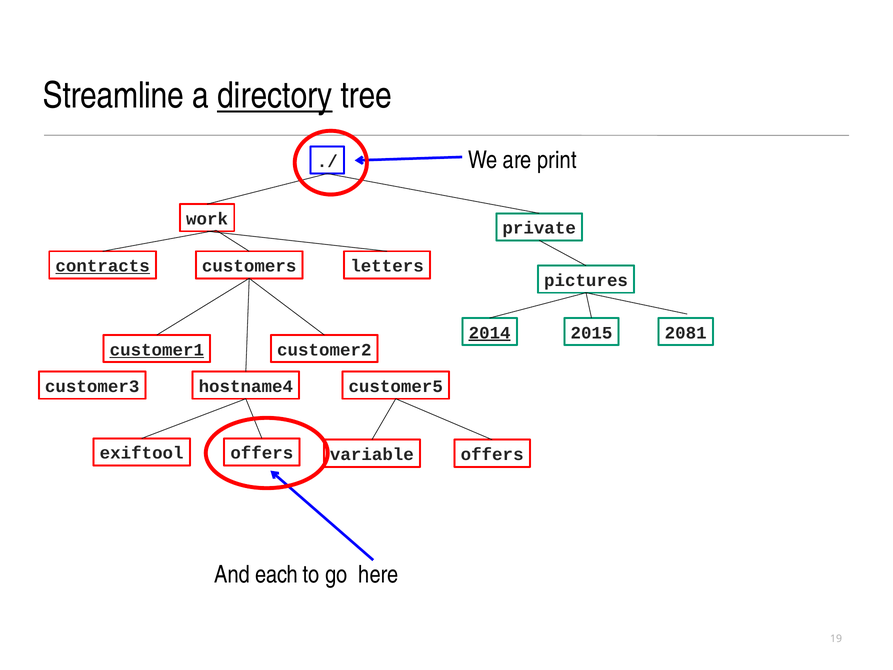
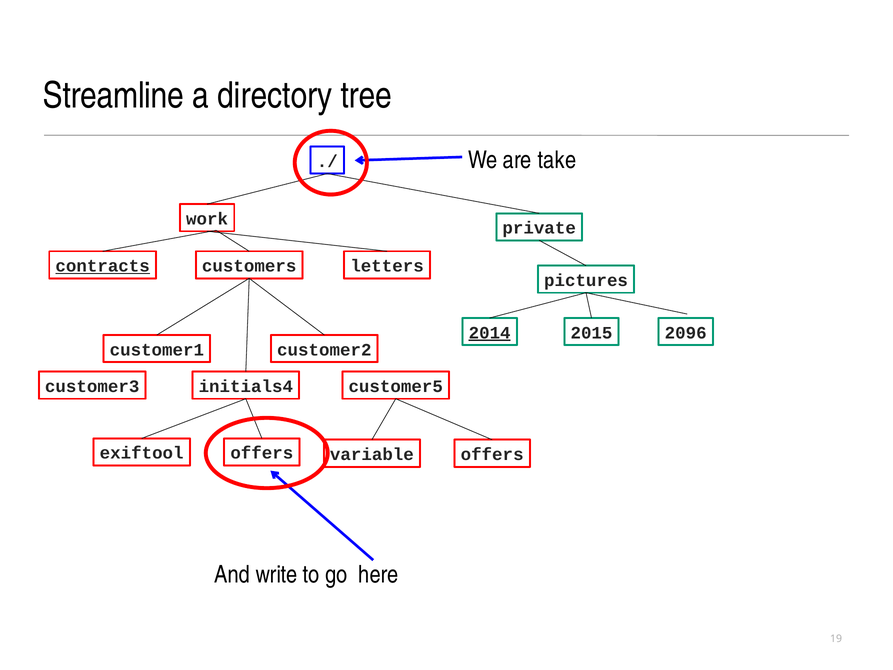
directory underline: present -> none (275, 96)
print: print -> take (557, 160)
2081: 2081 -> 2096 (686, 333)
customer1 underline: present -> none (157, 350)
hostname4: hostname4 -> initials4 (246, 386)
each: each -> write (277, 574)
